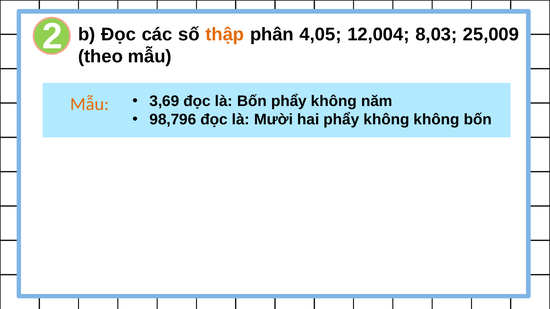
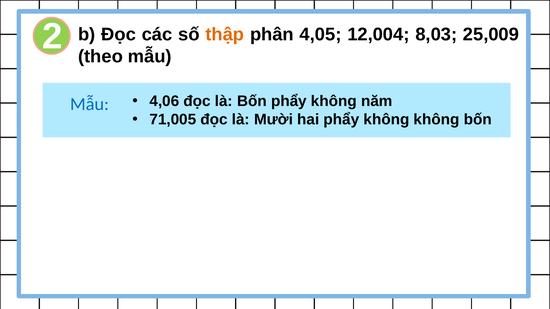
Mẫu colour: orange -> blue (90, 104)
3,69: 3,69 -> 4,06 (164, 101)
98,796: 98,796 -> 71,005 (173, 120)
